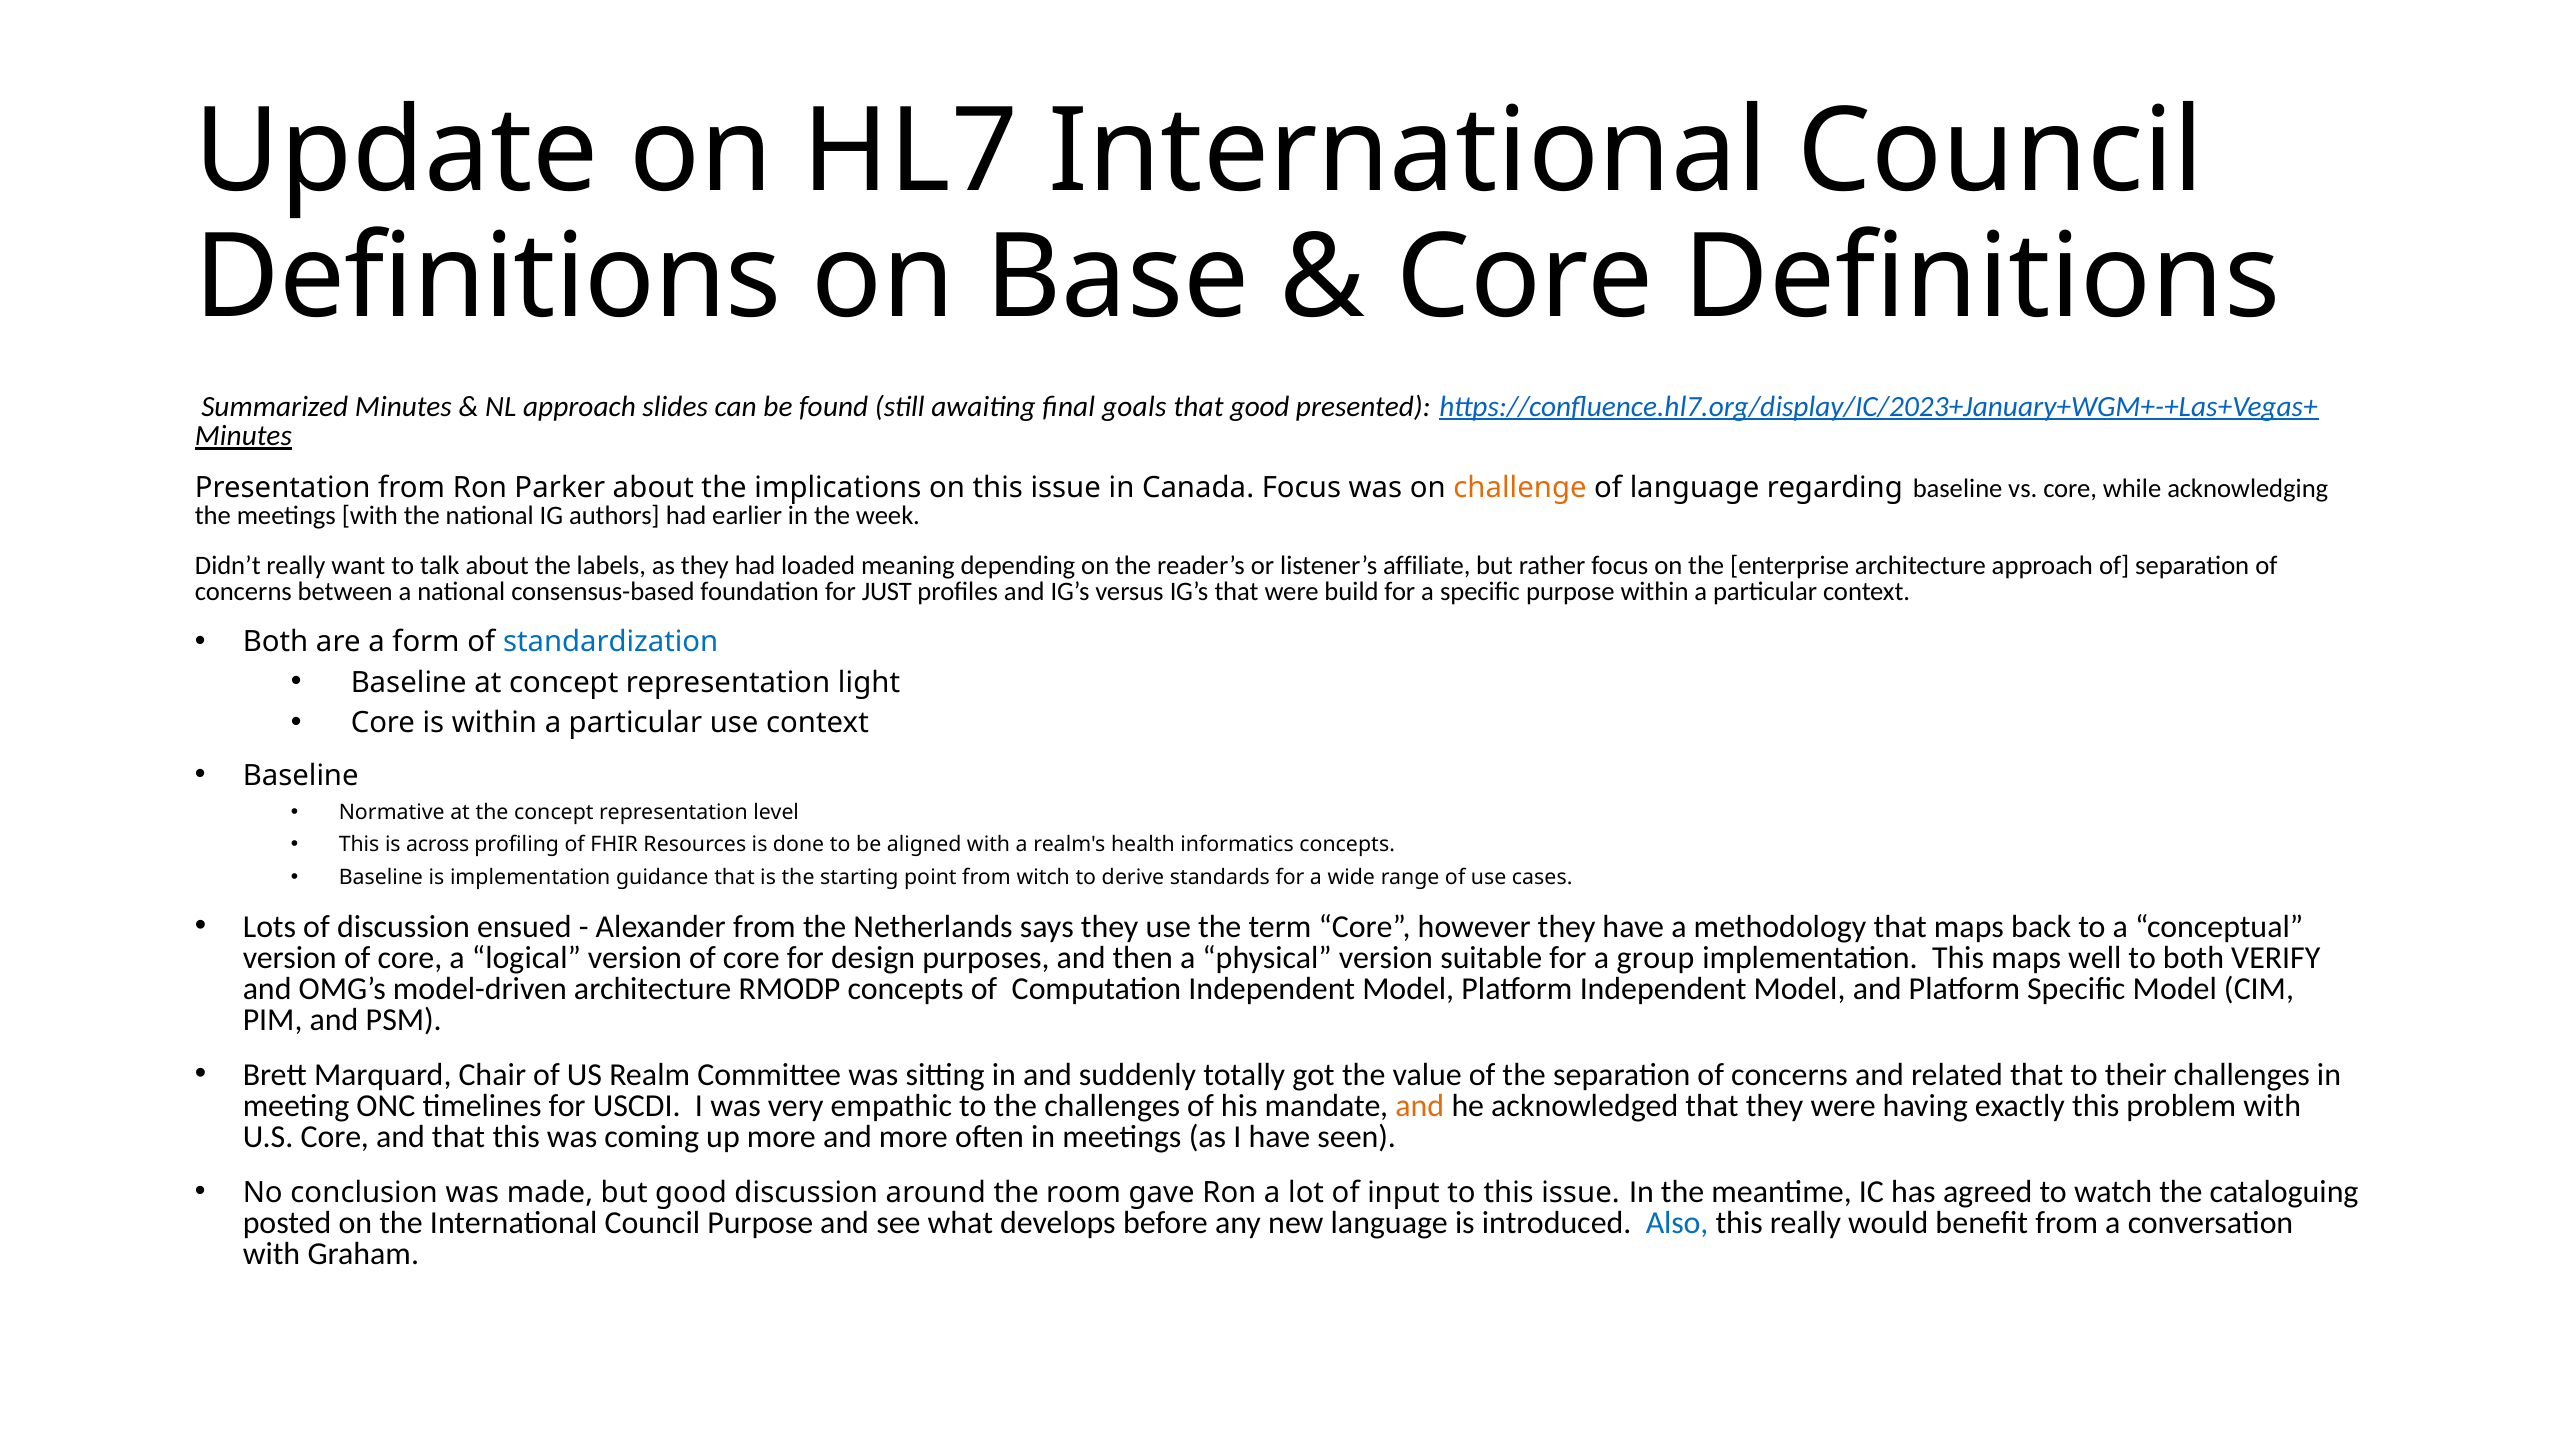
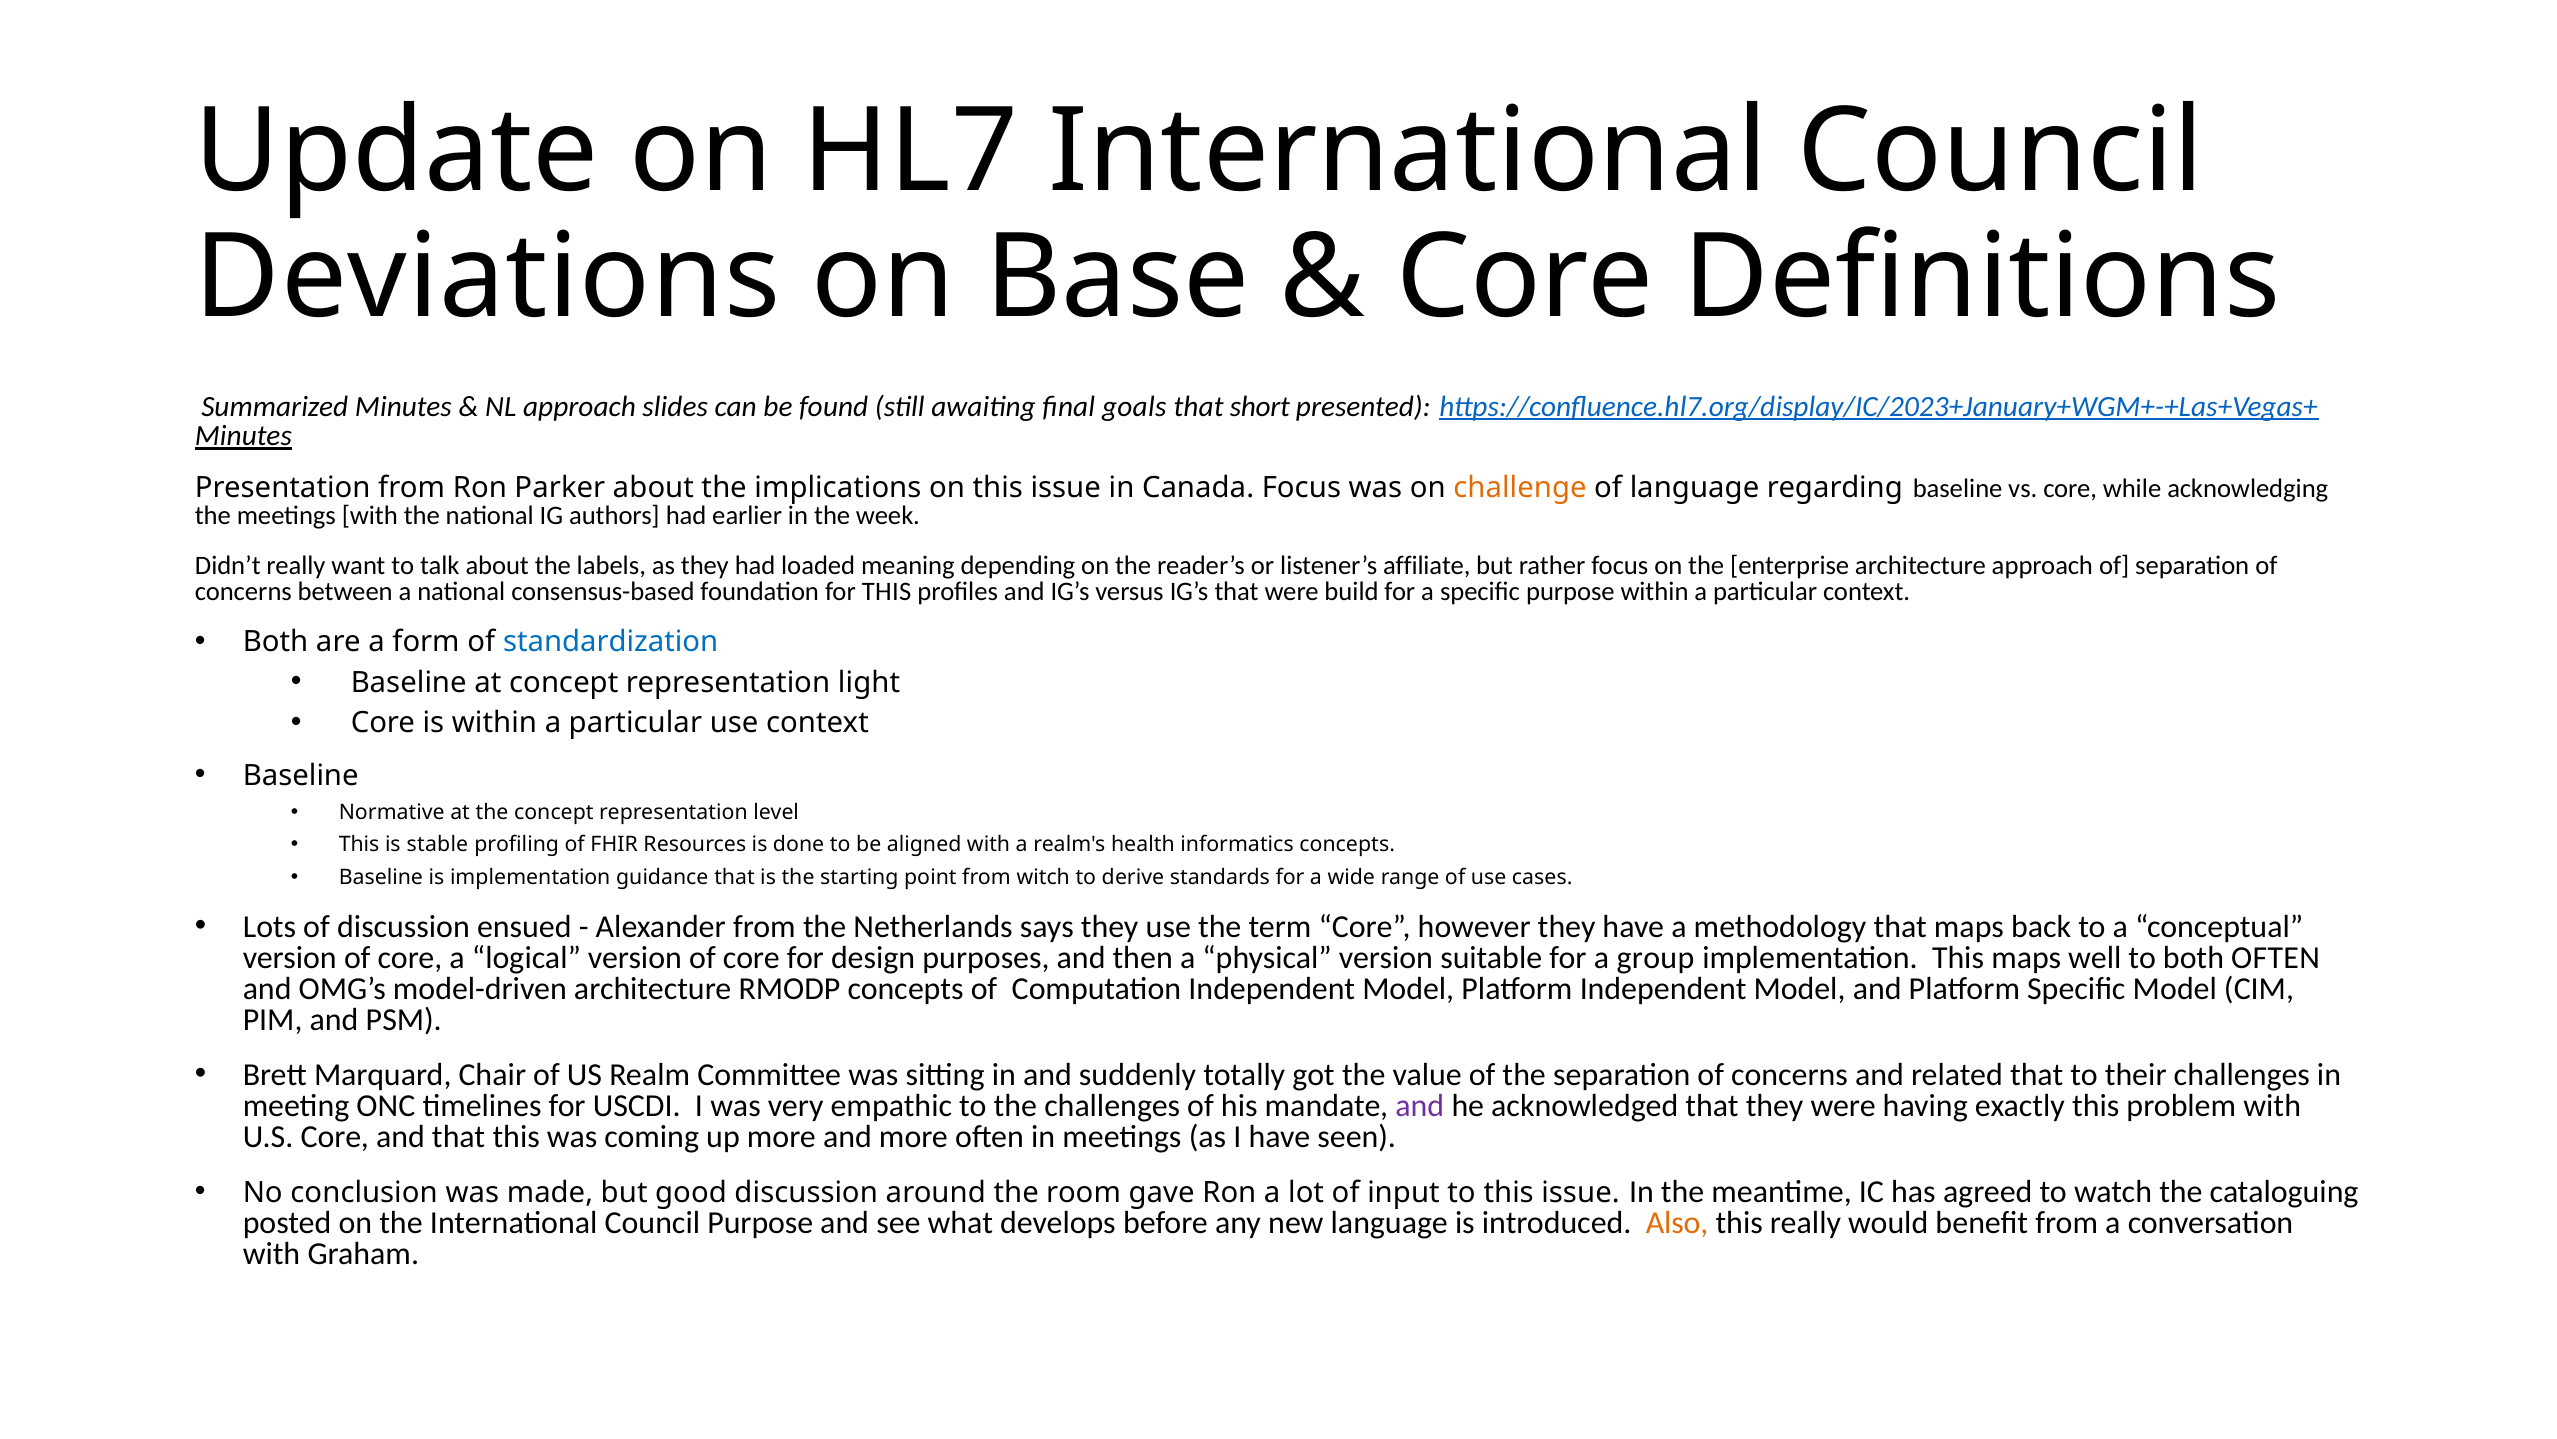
Definitions: Definitions -> Deviations (488, 278)
that good: good -> short (1260, 406)
for JUST: JUST -> THIS (887, 591)
across: across -> stable (437, 845)
both VERIFY: VERIFY -> OFTEN (2276, 958)
and colour: orange -> purple (1420, 1106)
Also colour: blue -> orange (1677, 1223)
